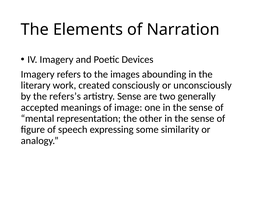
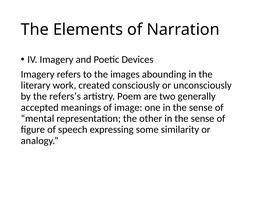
artistry Sense: Sense -> Poem (129, 96)
